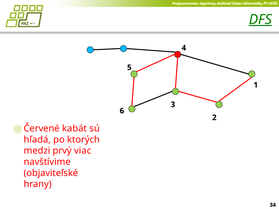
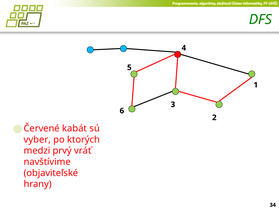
DFS underline: present -> none (260, 20)
hľadá: hľadá -> vyber (37, 140)
viac: viac -> vráť (83, 151)
